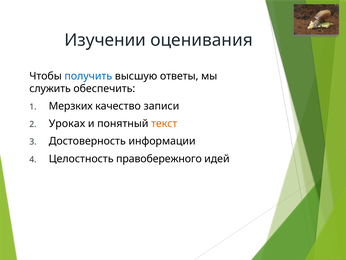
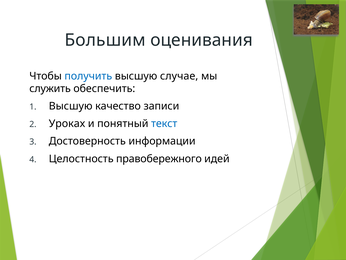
Изучении: Изучении -> Большим (105, 40)
ответы: ответы -> случае (179, 76)
Мерзких: Мерзких -> Высшую (71, 106)
текст colour: orange -> blue (164, 123)
